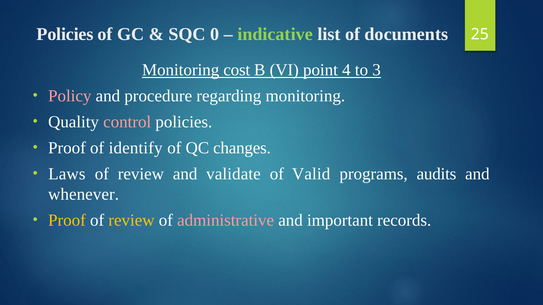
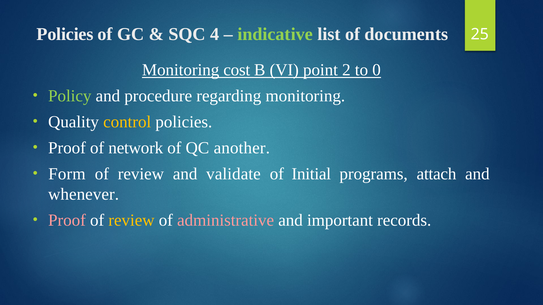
0: 0 -> 4 (215, 34)
4: 4 -> 2 (346, 70)
3: 3 -> 0 (377, 70)
Policy colour: pink -> light green (70, 96)
control colour: pink -> yellow (127, 122)
identify: identify -> network (136, 148)
changes: changes -> another (242, 148)
Laws: Laws -> Form (67, 174)
Valid: Valid -> Initial (311, 174)
audits: audits -> attach (436, 174)
Proof colour: yellow -> pink (67, 221)
